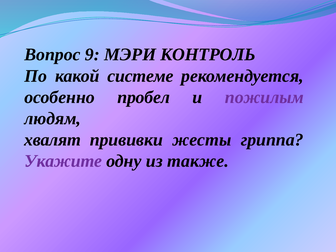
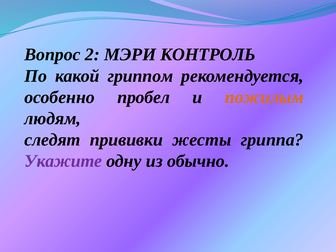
9: 9 -> 2 (92, 55)
системе: системе -> гриппом (140, 76)
пожилым colour: purple -> orange (264, 97)
хвалят: хвалят -> следят (52, 140)
также: также -> обычно (198, 161)
